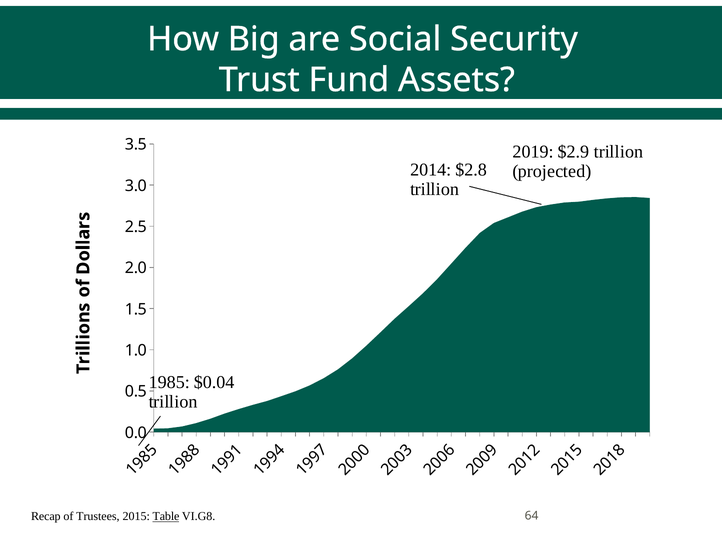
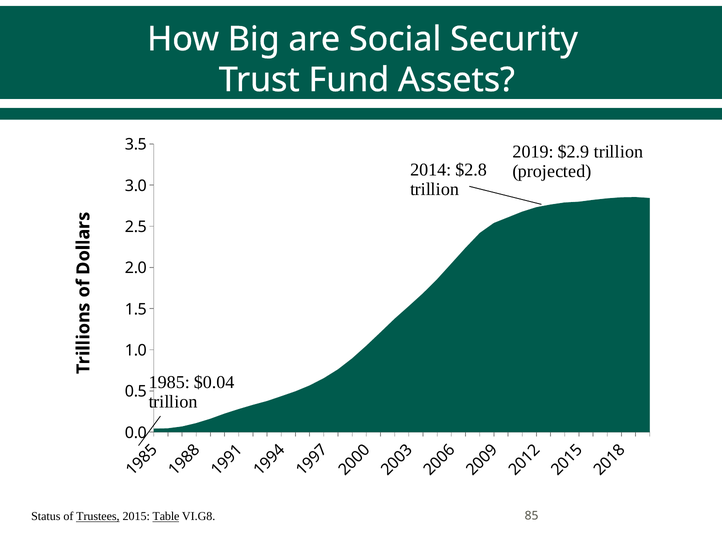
Recap: Recap -> Status (46, 517)
Trustees underline: none -> present (98, 517)
64: 64 -> 85 (532, 516)
